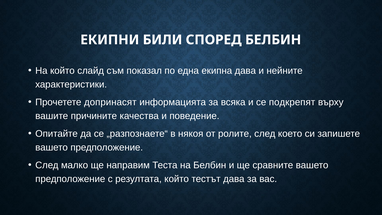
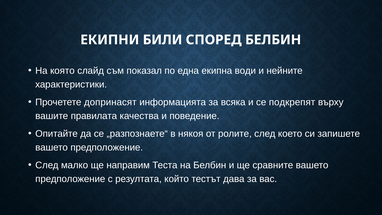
На който: който -> която (62, 71)
екипна дава: дава -> води (245, 71)
причините: причините -> правилата (94, 116)
